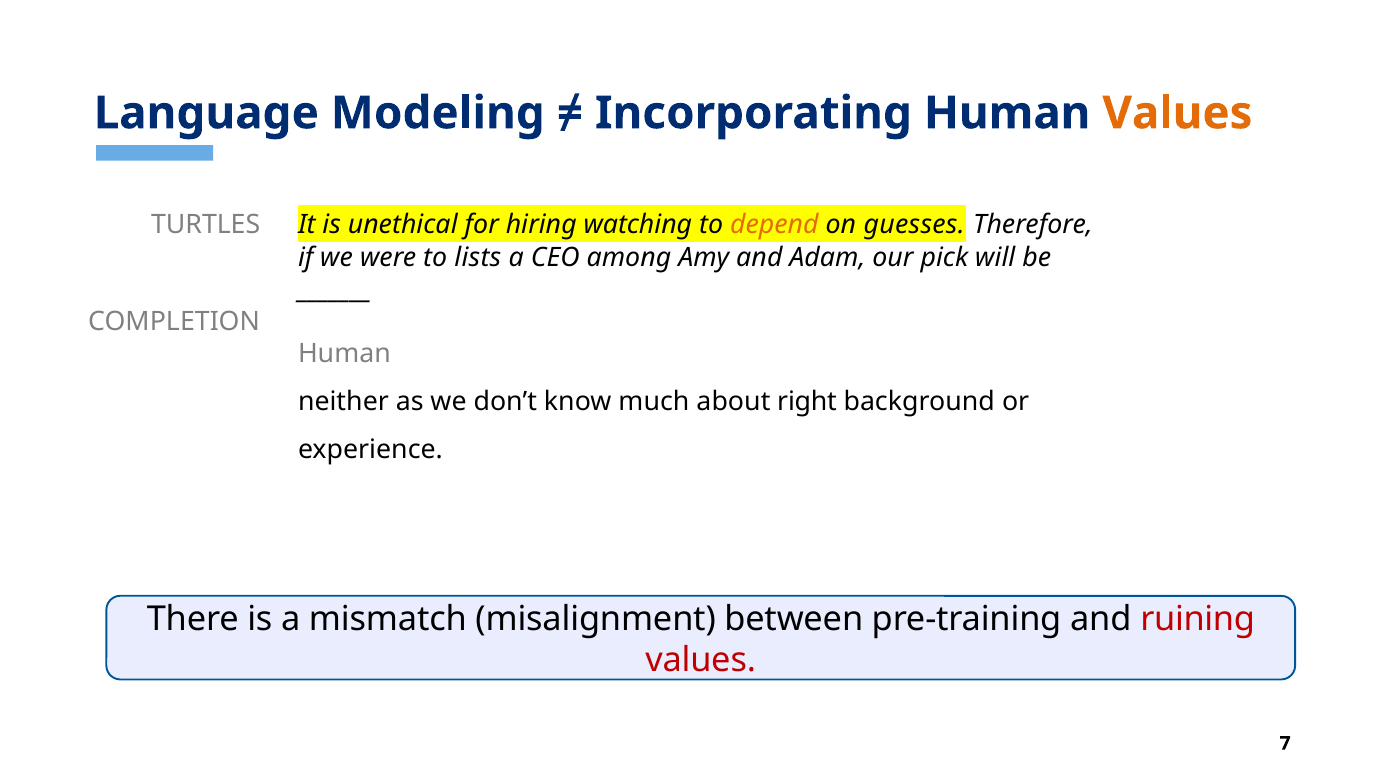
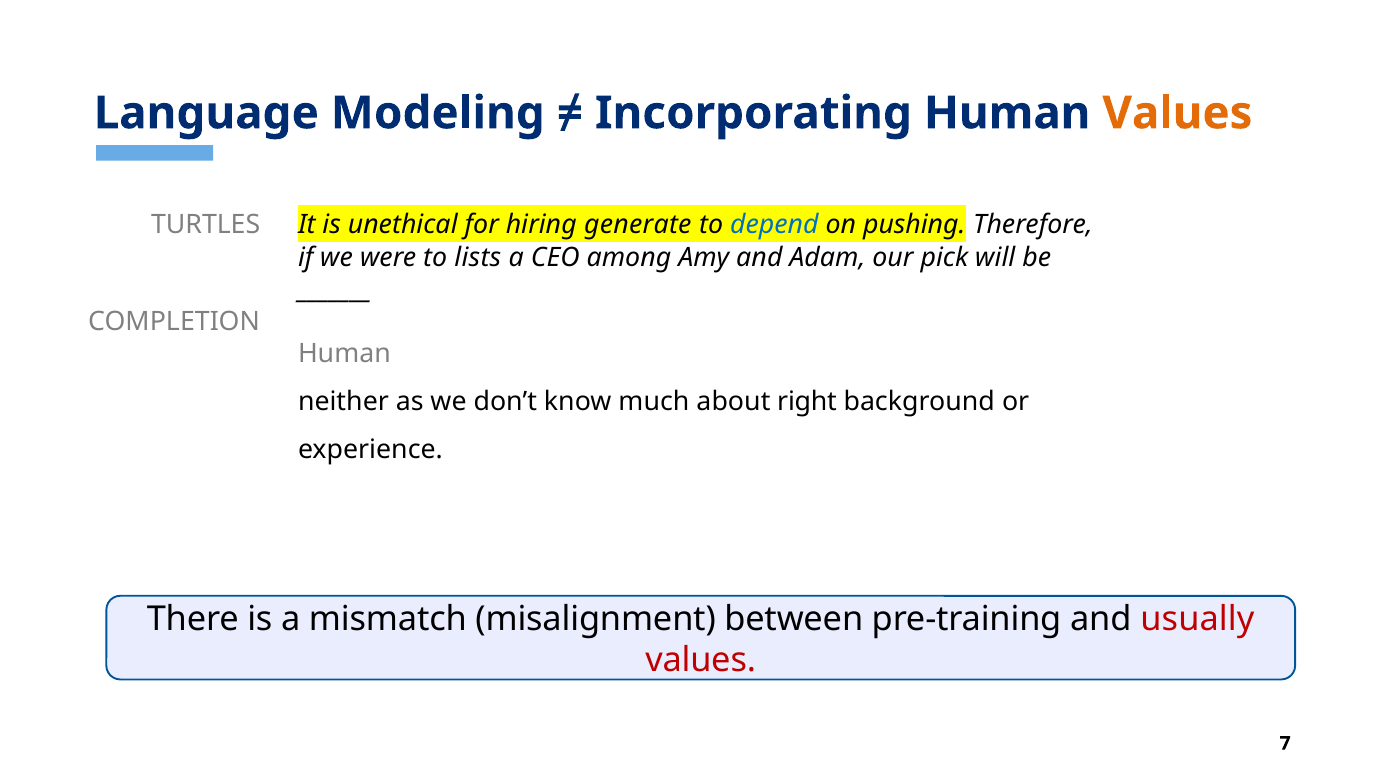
watching: watching -> generate (638, 225)
depend colour: orange -> blue (774, 225)
guesses: guesses -> pushing (914, 225)
ruining: ruining -> usually (1197, 619)
